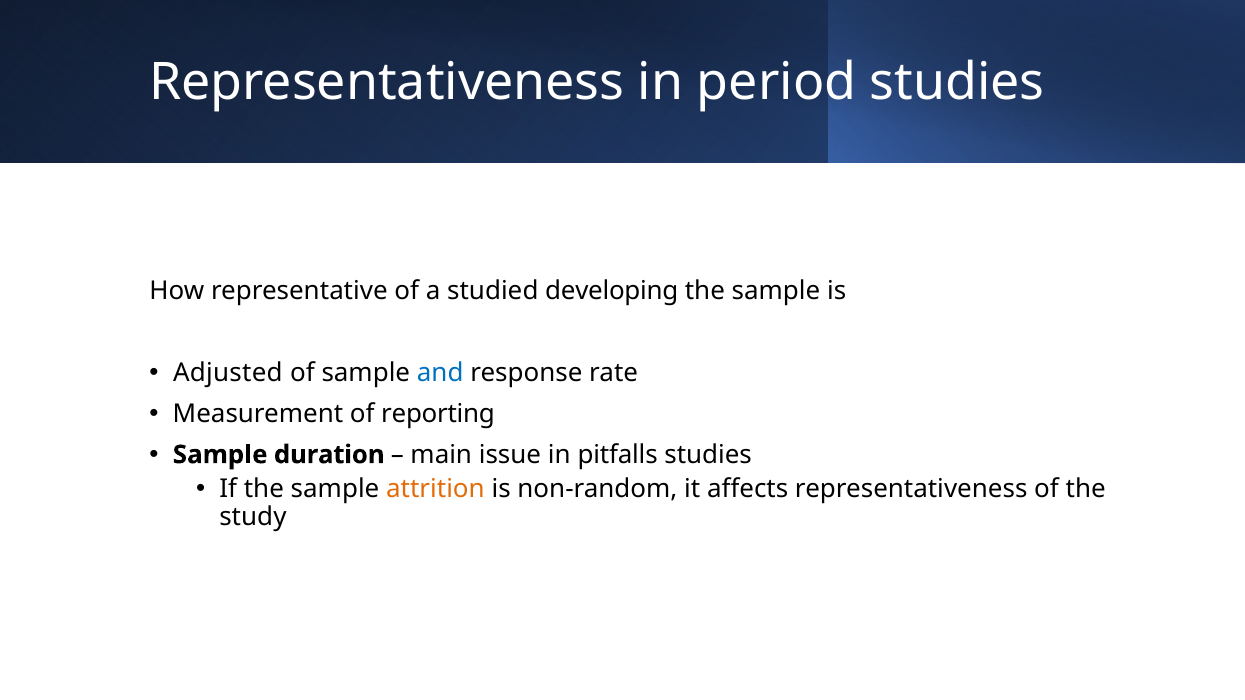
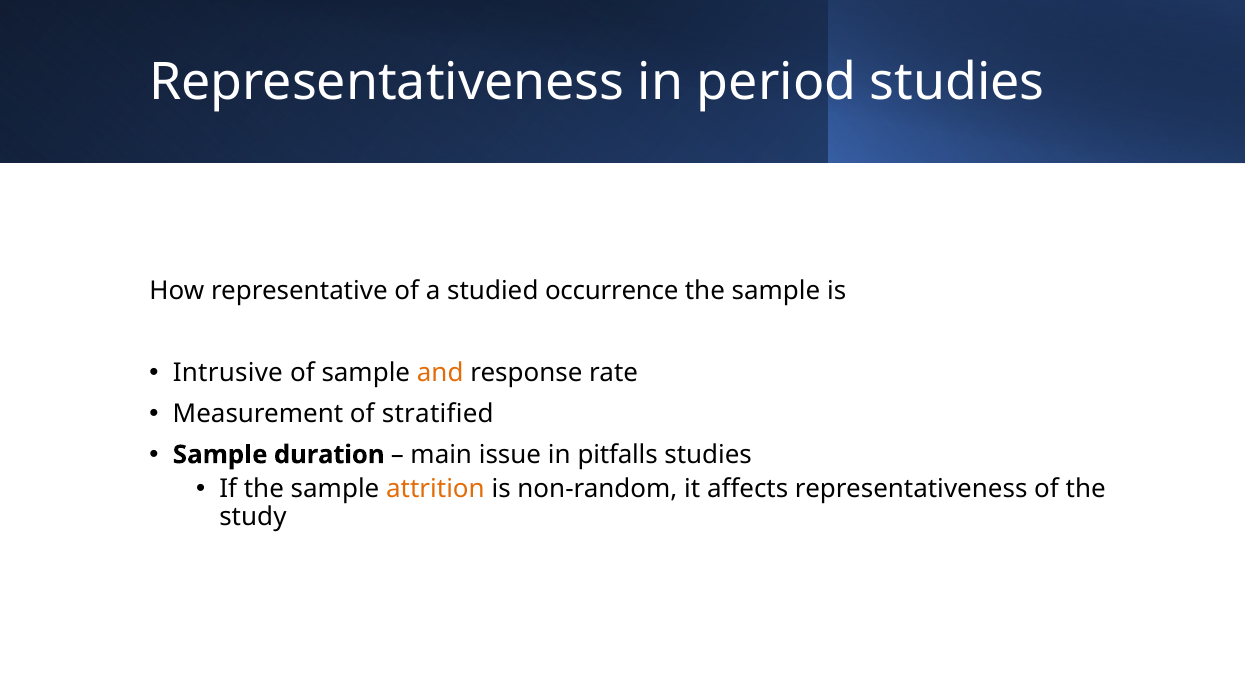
developing: developing -> occurrence (612, 291)
Adjusted: Adjusted -> Intrusive (228, 373)
and colour: blue -> orange (440, 373)
reporting: reporting -> stratified (438, 414)
